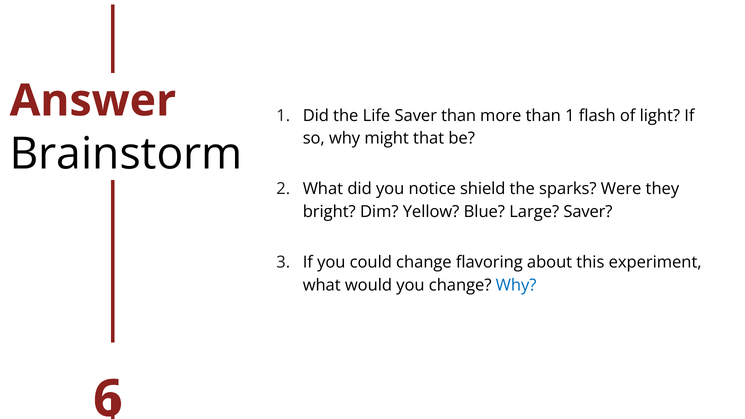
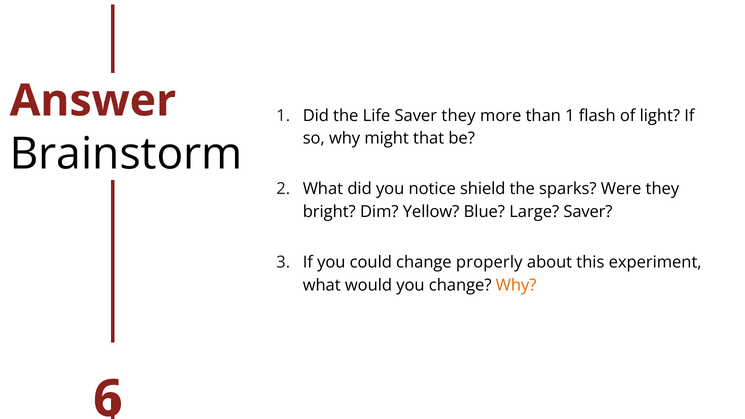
Saver than: than -> they (458, 116)
flavoring: flavoring -> properly (489, 263)
Why colour: blue -> orange (516, 285)
